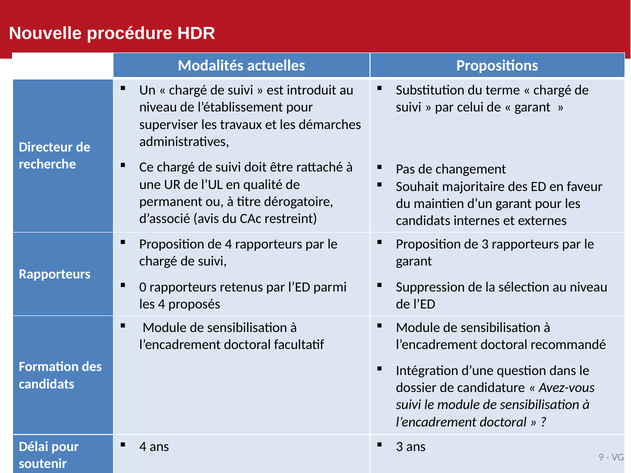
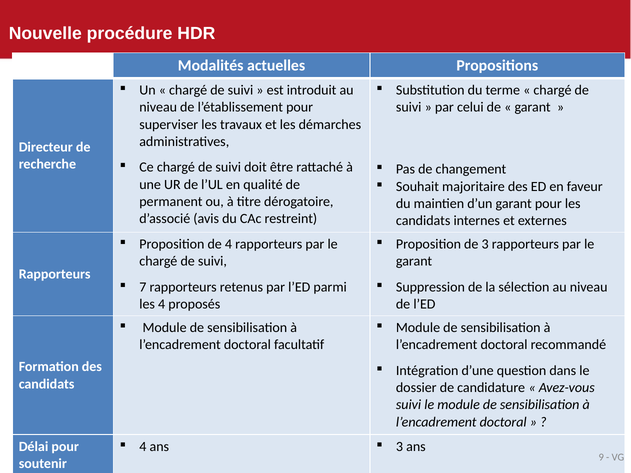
0: 0 -> 7 (143, 287)
